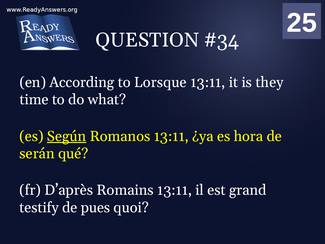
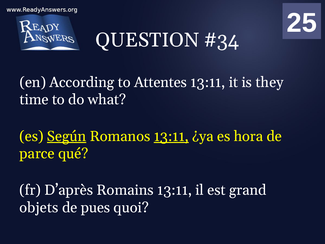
Lorsque: Lorsque -> Attentes (161, 82)
13:11 underline: none -> present (171, 136)
serán: serán -> parce (37, 153)
testify: testify -> objets (39, 207)
